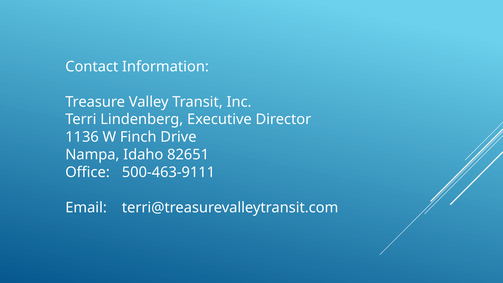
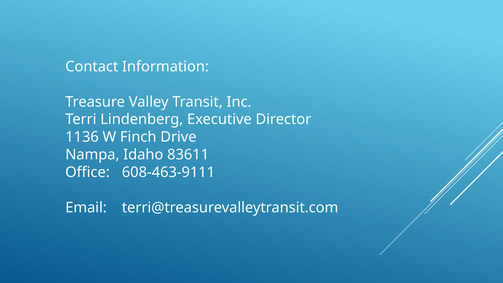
82651: 82651 -> 83611 (188, 155)
500-463-9111: 500-463-9111 -> 608-463-9111 (168, 172)
